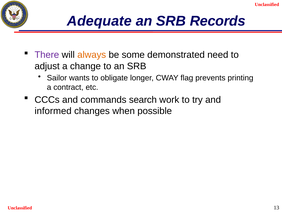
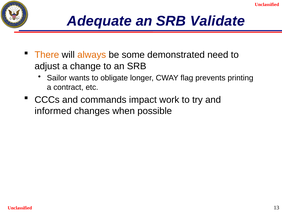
Records: Records -> Validate (218, 21)
There colour: purple -> orange (47, 55)
search: search -> impact (143, 100)
